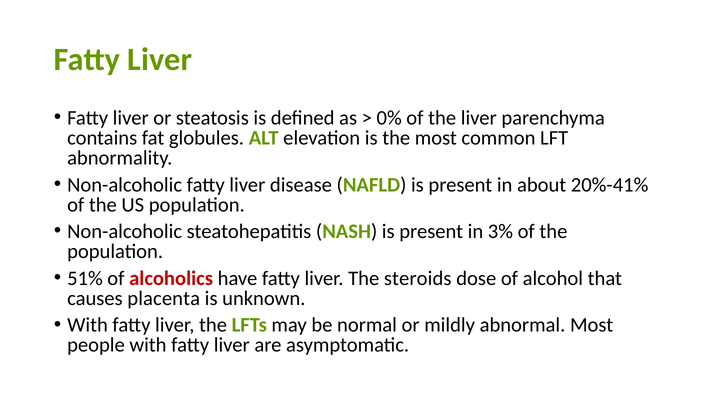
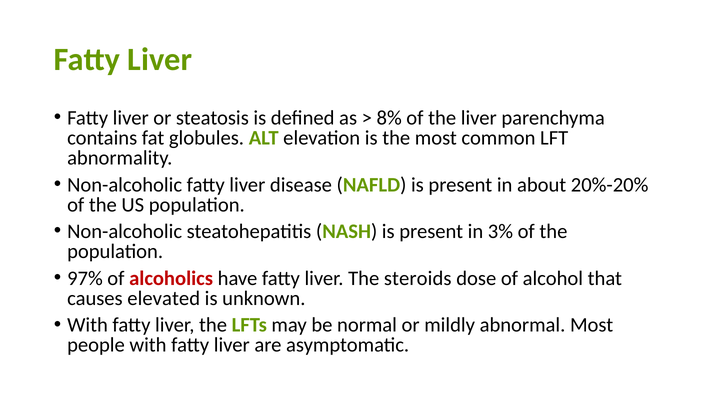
0%: 0% -> 8% (389, 118)
20%-41%: 20%-41% -> 20%-20% (610, 185)
51%: 51% -> 97% (85, 278)
placenta: placenta -> elevated (164, 298)
